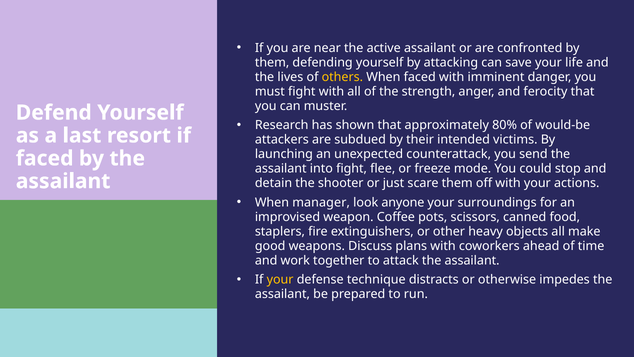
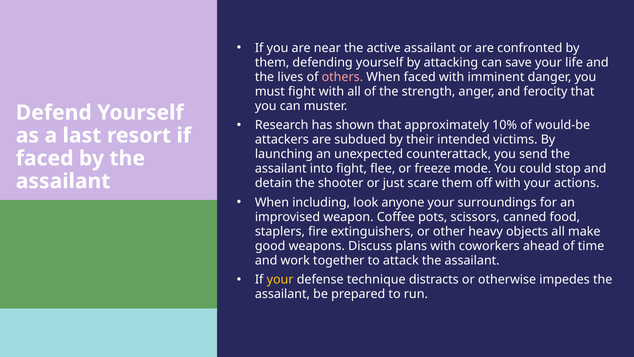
others colour: yellow -> pink (342, 77)
80%: 80% -> 10% (505, 125)
manager: manager -> including (321, 202)
